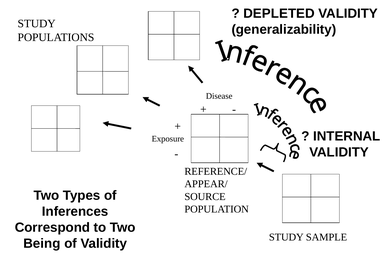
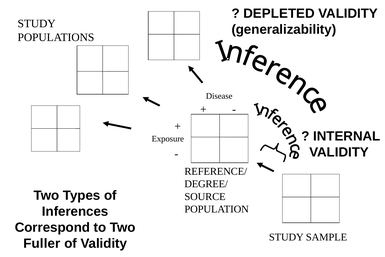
APPEAR/: APPEAR/ -> DEGREE/ (206, 184)
Being: Being -> Fuller (42, 243)
